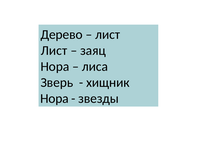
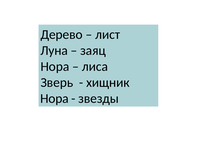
Лист: Лист -> Луна (54, 51)
